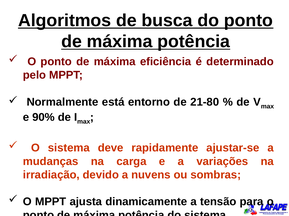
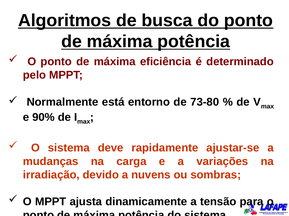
21-80: 21-80 -> 73-80 (205, 102)
